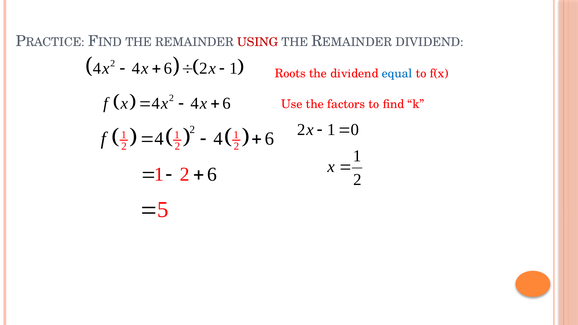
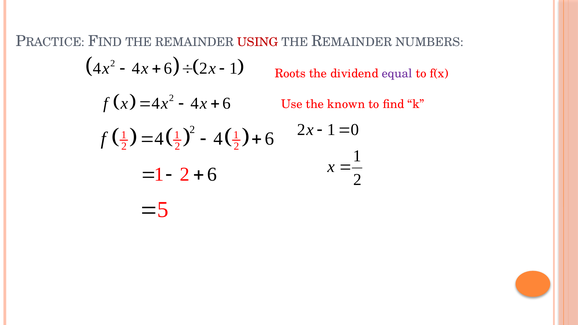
DIVIDEND: DIVIDEND -> NUMBERS (429, 42)
equal colour: blue -> purple (397, 74)
factors: factors -> known (346, 104)
